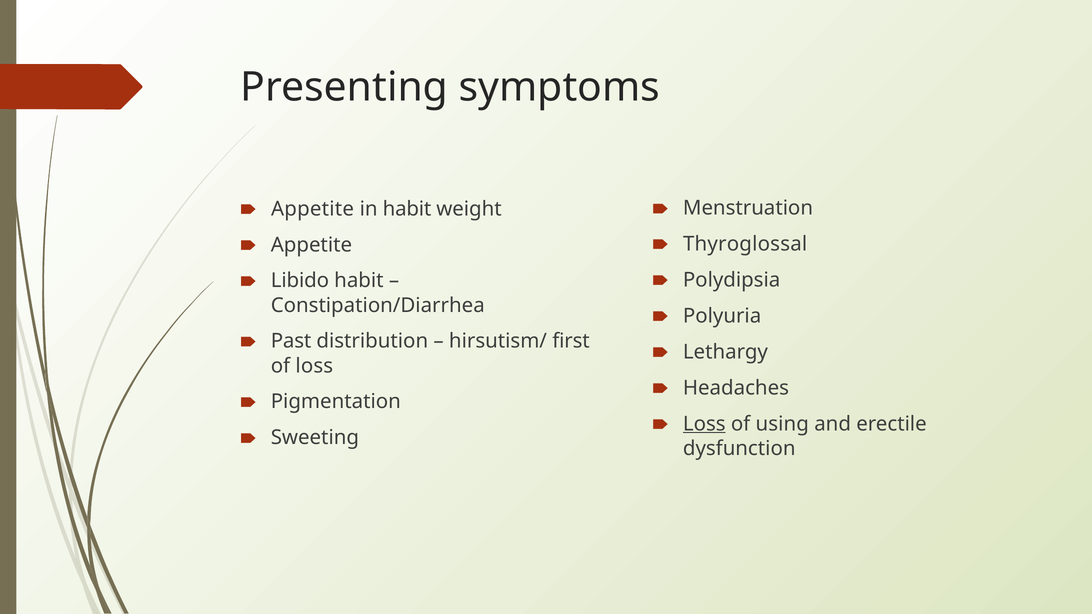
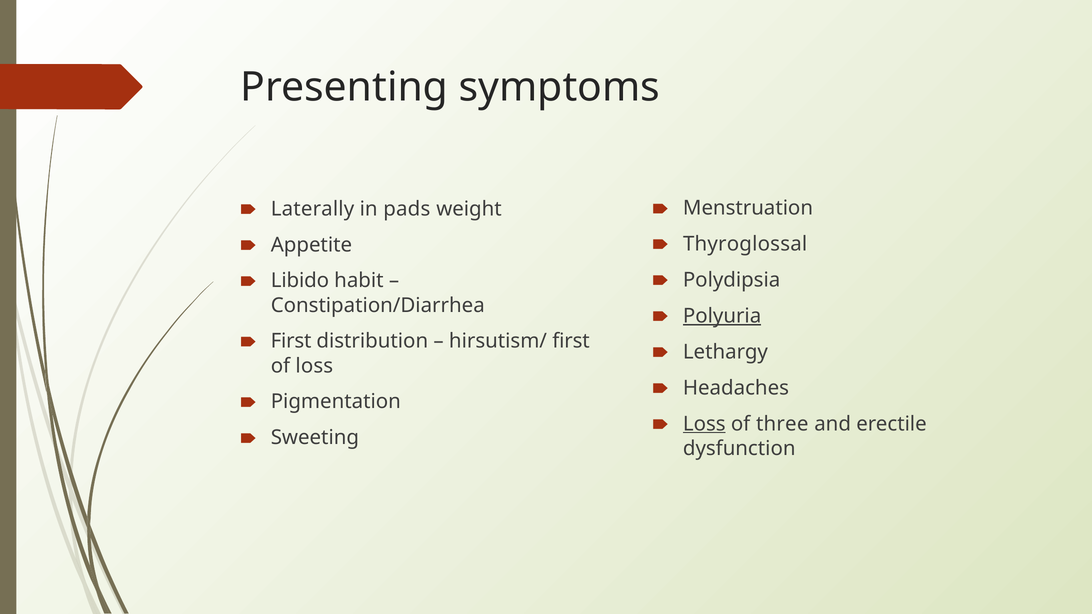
Appetite: Appetite -> Laterally (313, 209)
in habit: habit -> pads (407, 209)
Polyuria underline: none -> present (722, 316)
Past: Past -> First (291, 341)
using: using -> three (782, 424)
